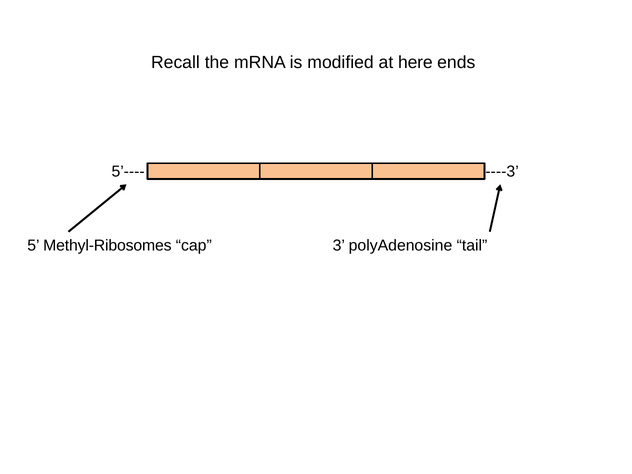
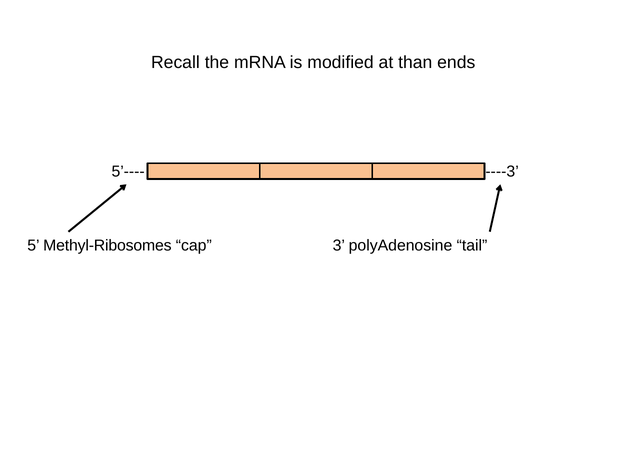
here: here -> than (415, 62)
